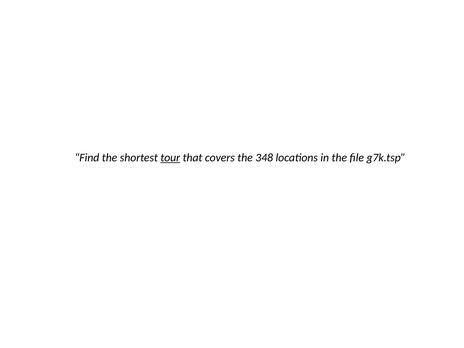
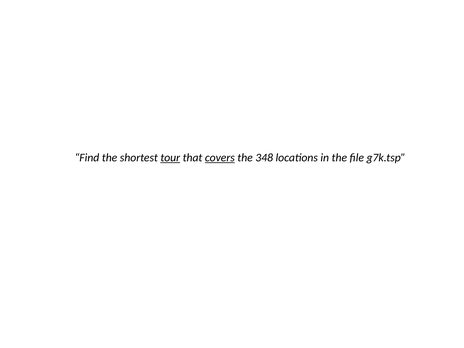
covers underline: none -> present (220, 158)
